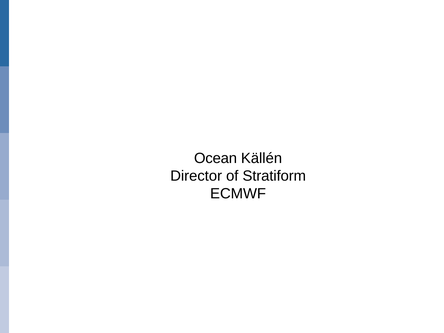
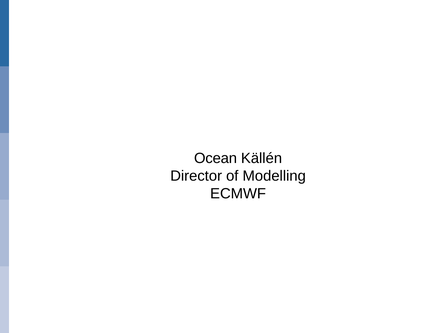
Stratiform: Stratiform -> Modelling (274, 176)
